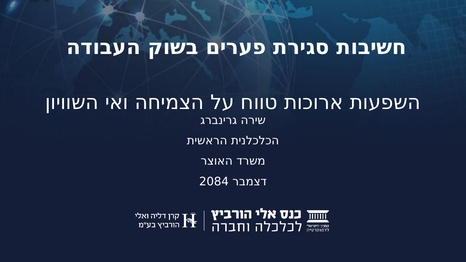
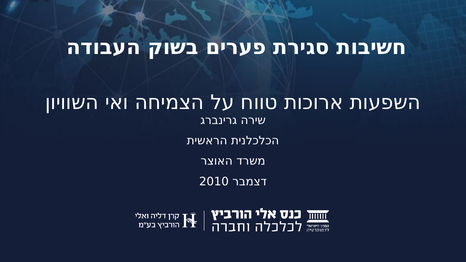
2084: 2084 -> 2010 (214, 182)
